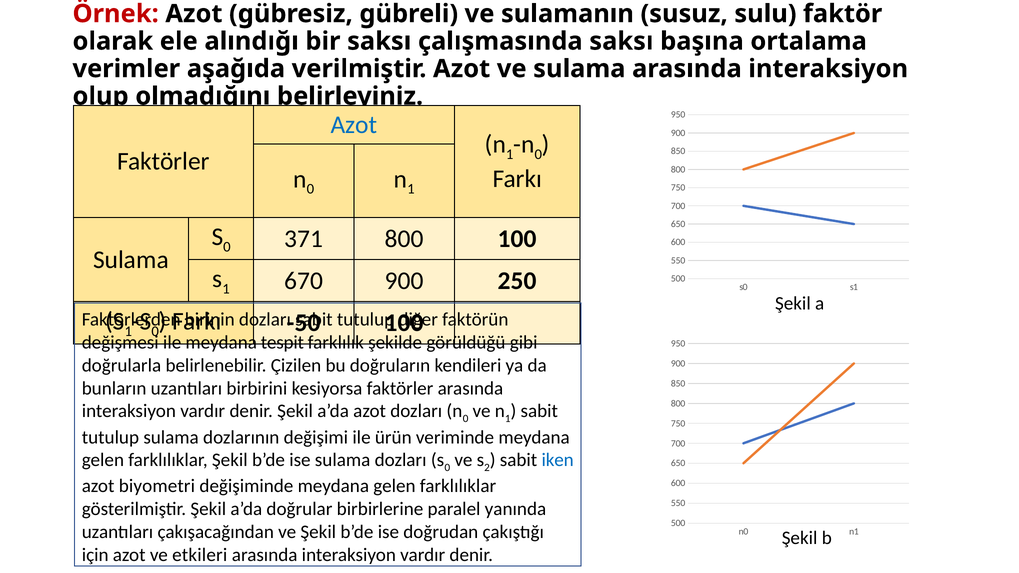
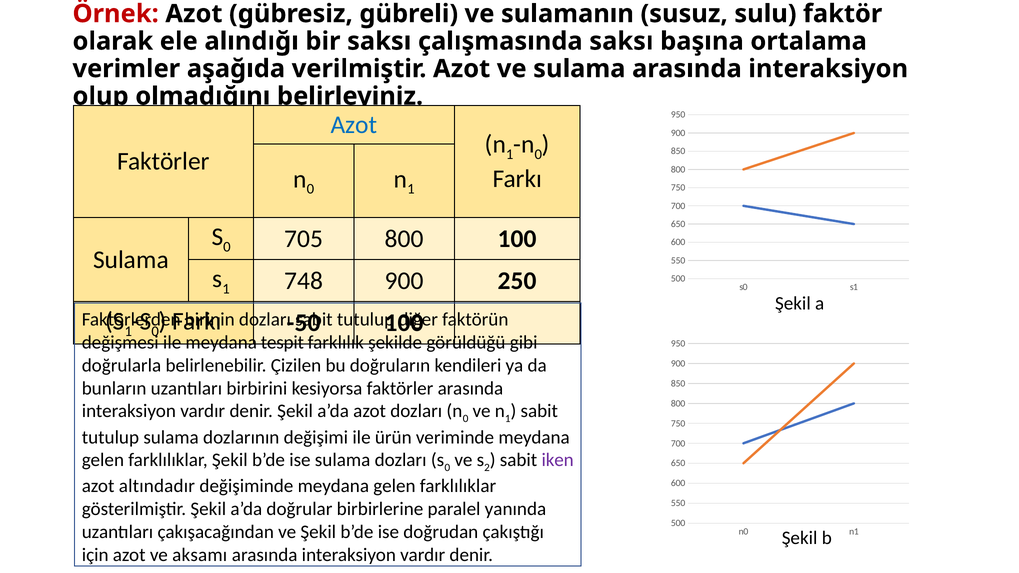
371: 371 -> 705 (304, 239)
670: 670 -> 748 (304, 281)
iken colour: blue -> purple (558, 460)
biyometri: biyometri -> altındadır (157, 486)
etkileri: etkileri -> aksamı (200, 555)
